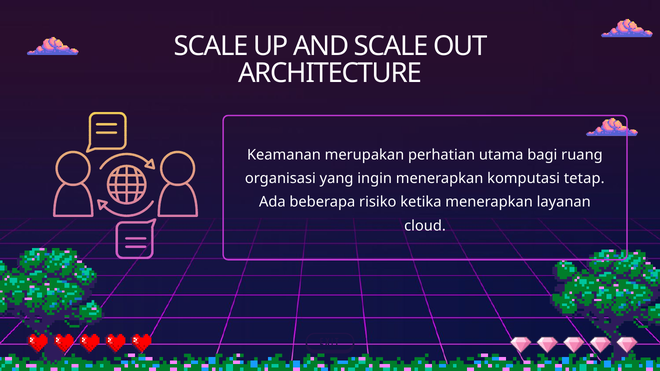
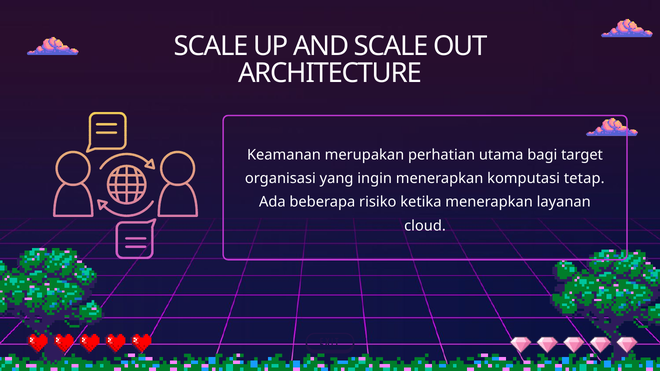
ruang: ruang -> target (582, 155)
